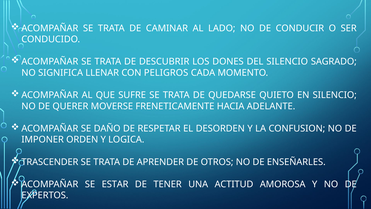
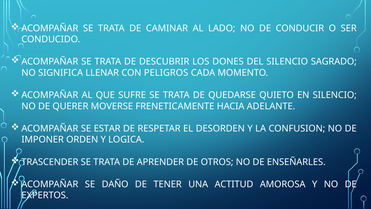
DAÑO: DAÑO -> ESTAR (107, 128)
ESTAR: ESTAR -> DAÑO (115, 184)
